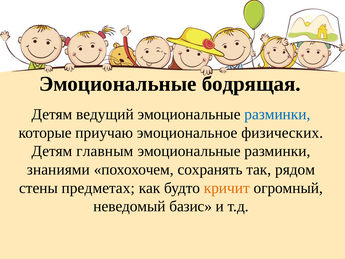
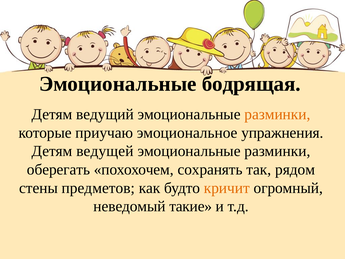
разминки colour: blue -> orange (277, 114)
физических: физических -> упражнения (282, 133)
главным: главным -> ведущей (105, 151)
знаниями: знаниями -> оберегать (58, 169)
предметах: предметах -> предметов (98, 188)
базис: базис -> такие (191, 206)
